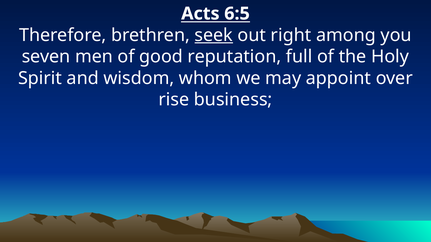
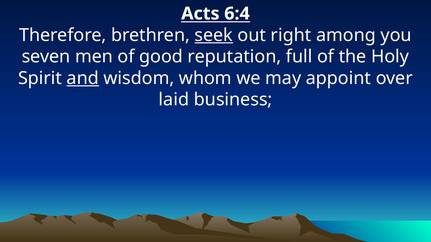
6:5: 6:5 -> 6:4 (237, 14)
and underline: none -> present (83, 78)
rise: rise -> laid (174, 100)
